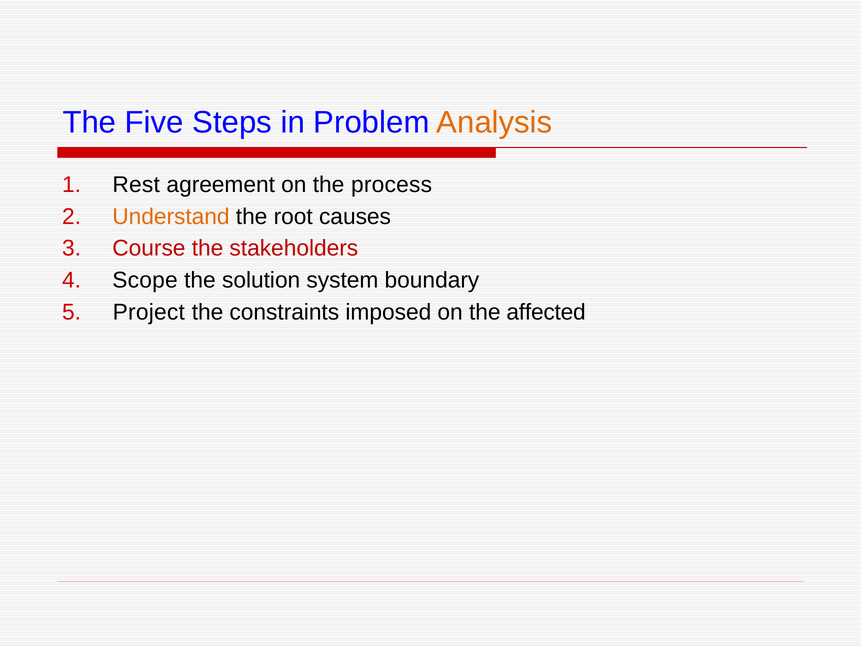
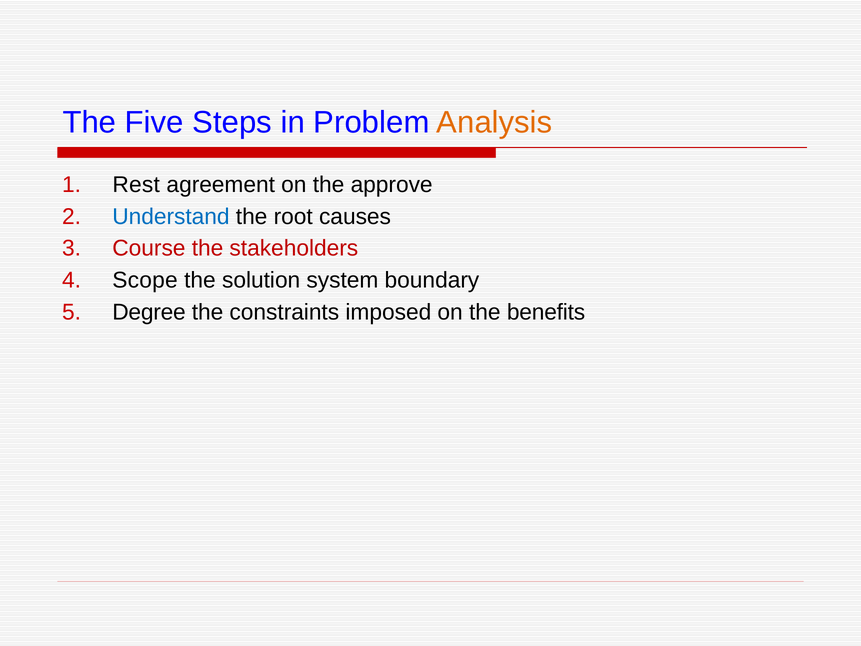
process: process -> approve (392, 185)
Understand colour: orange -> blue (171, 216)
Project: Project -> Degree (149, 312)
affected: affected -> benefits (546, 312)
